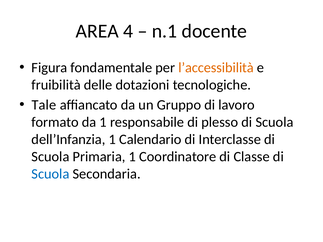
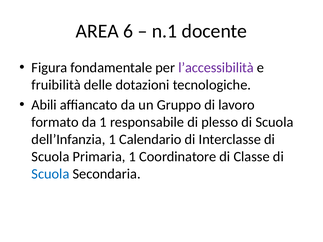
4: 4 -> 6 (128, 31)
l’accessibilità colour: orange -> purple (216, 68)
Tale: Tale -> Abili (44, 105)
